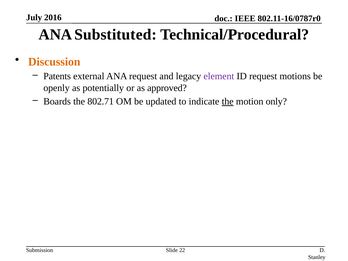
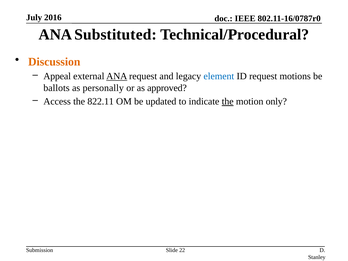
Patents: Patents -> Appeal (57, 76)
ANA underline: none -> present (117, 76)
element colour: purple -> blue (219, 76)
openly: openly -> ballots (56, 88)
potentially: potentially -> personally (103, 88)
Boards: Boards -> Access (57, 101)
802.71: 802.71 -> 822.11 (101, 101)
